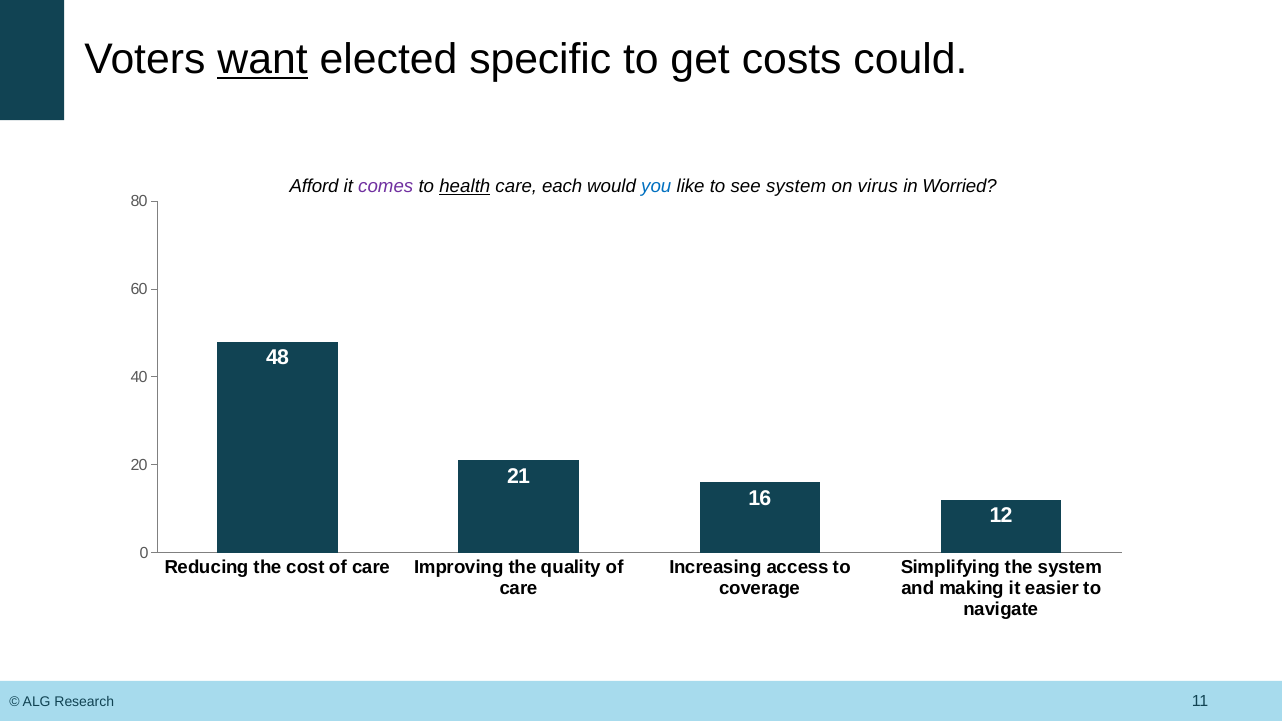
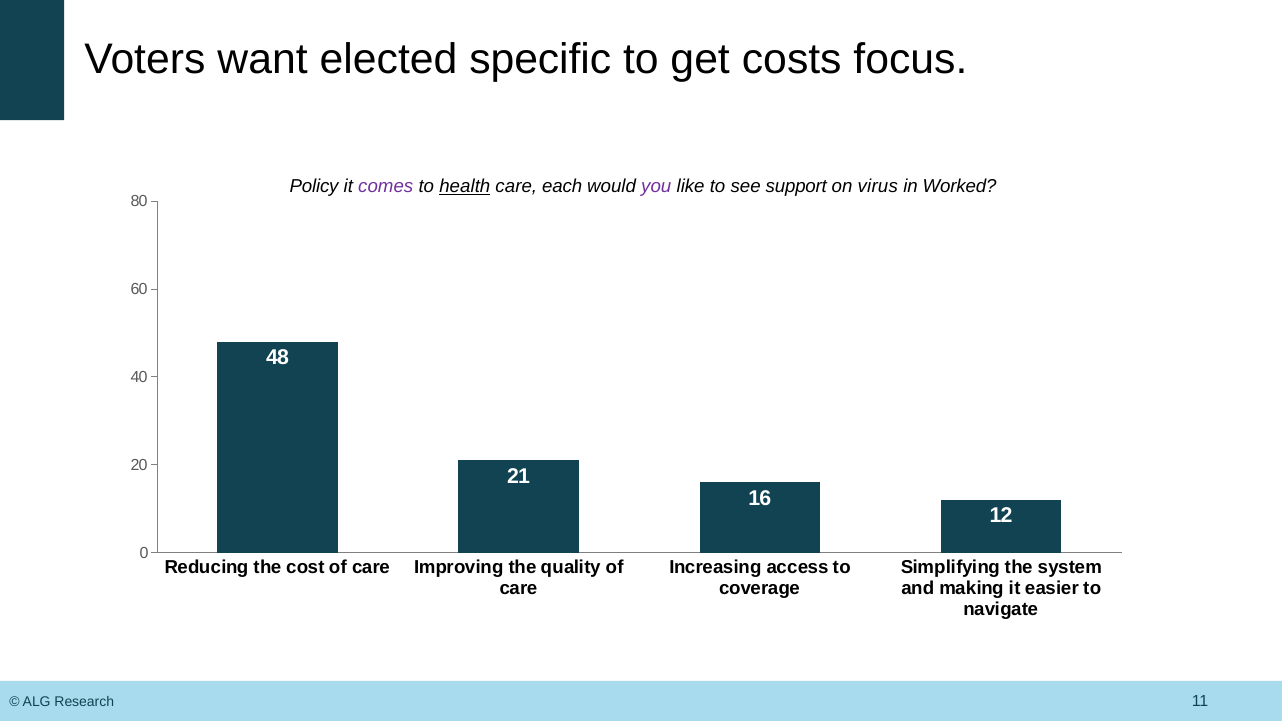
want underline: present -> none (263, 60)
could: could -> focus (910, 60)
Afford: Afford -> Policy (314, 187)
you colour: blue -> purple (656, 187)
see system: system -> support (796, 187)
Worried: Worried -> Worked (959, 187)
